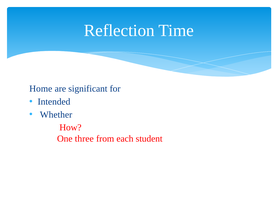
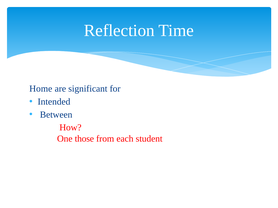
Whether: Whether -> Between (56, 115)
three: three -> those (84, 139)
